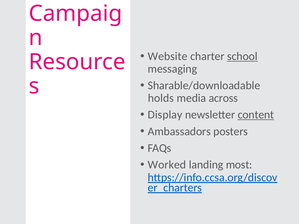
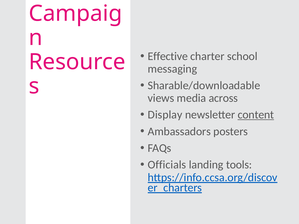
Website: Website -> Effective (168, 56)
school underline: present -> none (242, 56)
holds: holds -> views (161, 98)
Worked: Worked -> Officials (167, 165)
most: most -> tools (239, 165)
